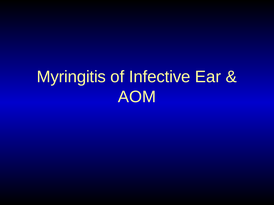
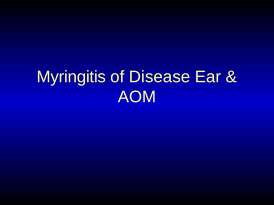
Infective: Infective -> Disease (160, 77)
